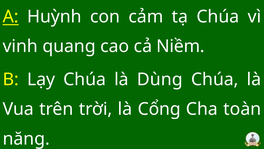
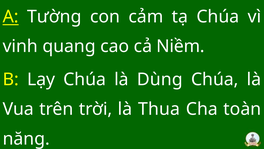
Huỳnh: Huỳnh -> Tường (54, 17)
Cổng: Cổng -> Thua (159, 109)
